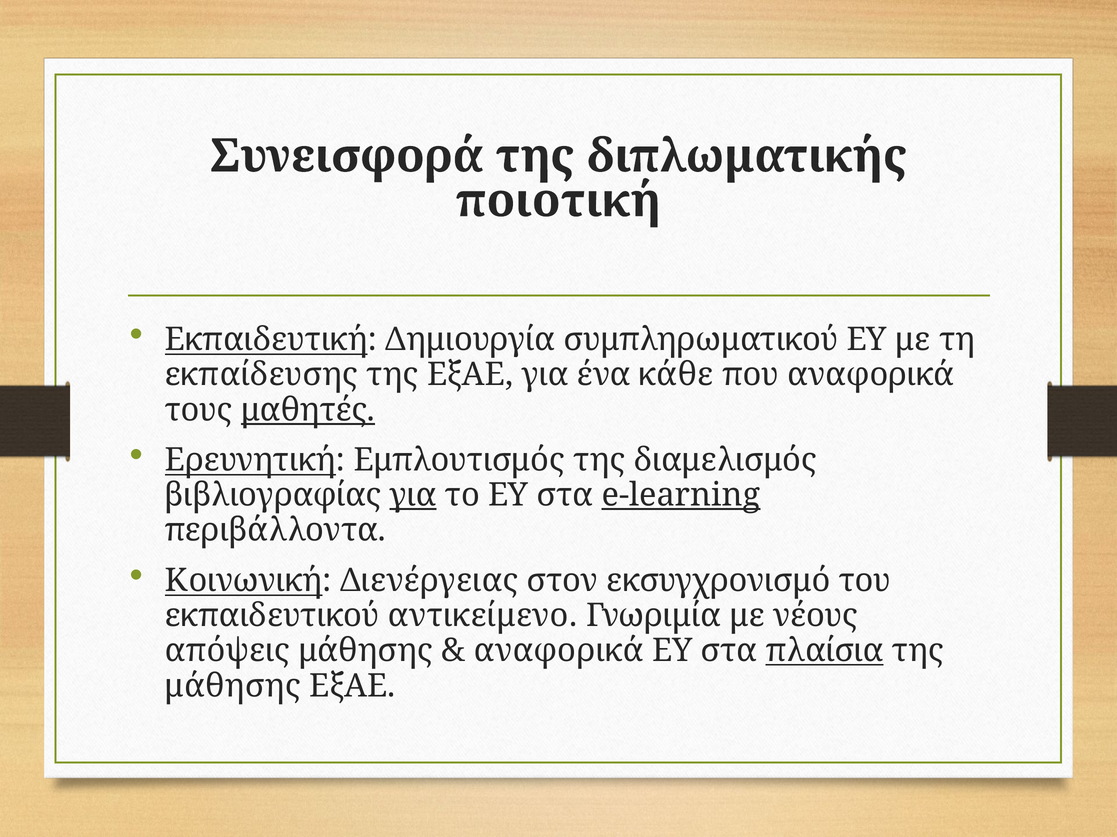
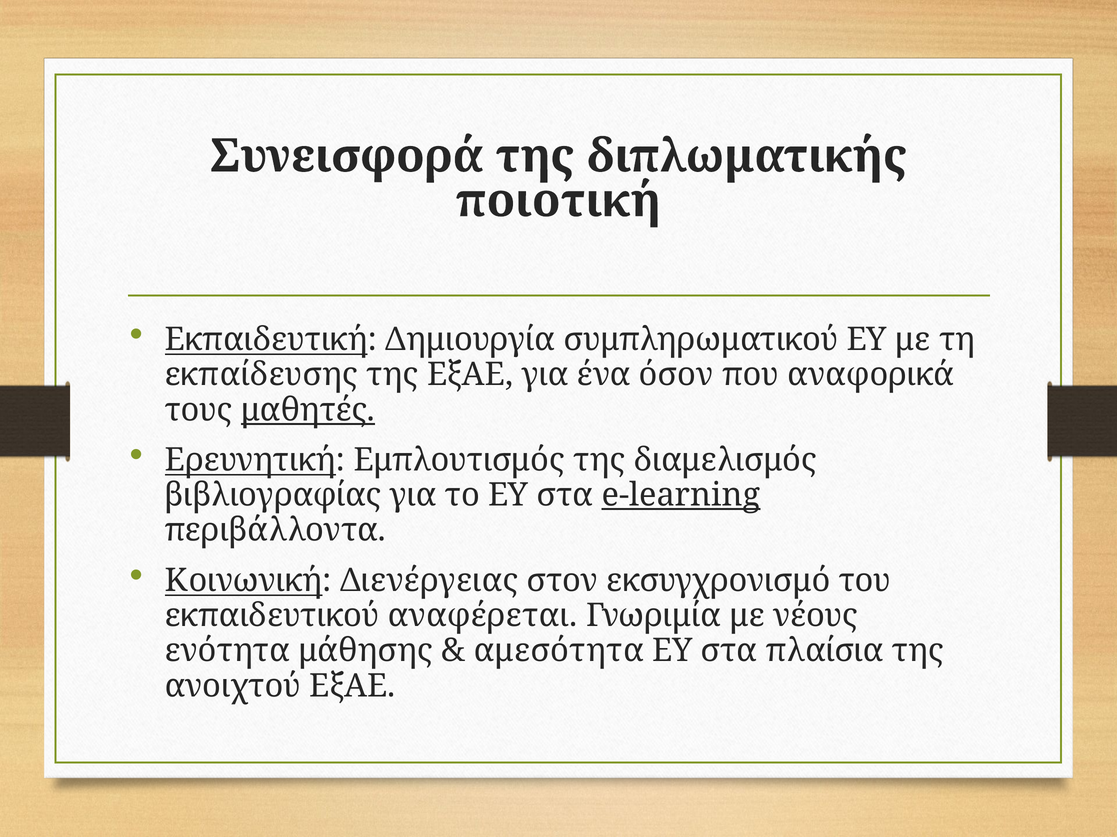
κάθε: κάθε -> όσον (676, 375)
για underline: present -> none (413, 496)
αντικείμενο: αντικείμενο -> αναφέρεται (483, 616)
απόψεις: απόψεις -> ενότητα (227, 651)
αναφορικά: αναφορικά -> αμεσότητα (559, 651)
πλαίσια underline: present -> none (825, 651)
μάθησης: μάθησης -> ανοιχτού (233, 686)
